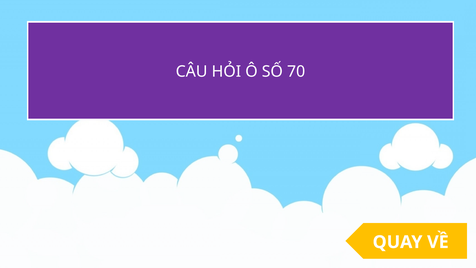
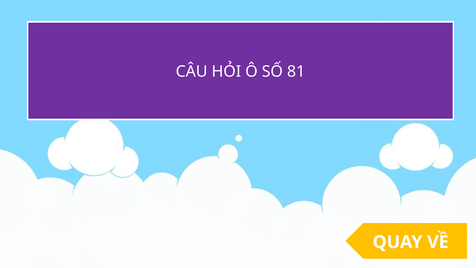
70: 70 -> 81 (296, 72)
